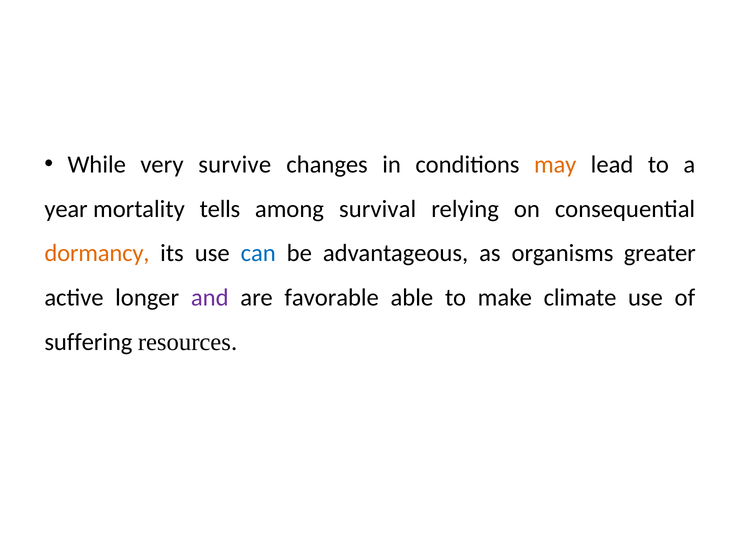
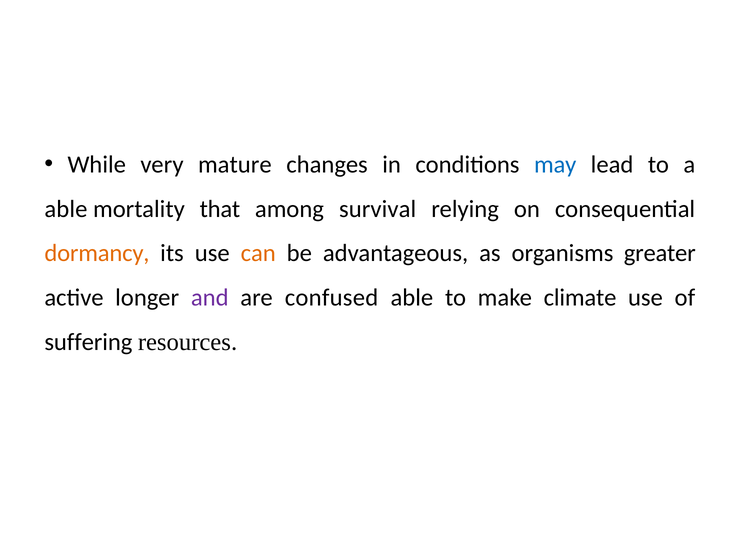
survive: survive -> mature (235, 165)
may colour: orange -> blue (555, 165)
year: year -> able (66, 209)
tells: tells -> that (220, 209)
can colour: blue -> orange (258, 253)
favorable: favorable -> confused (332, 298)
